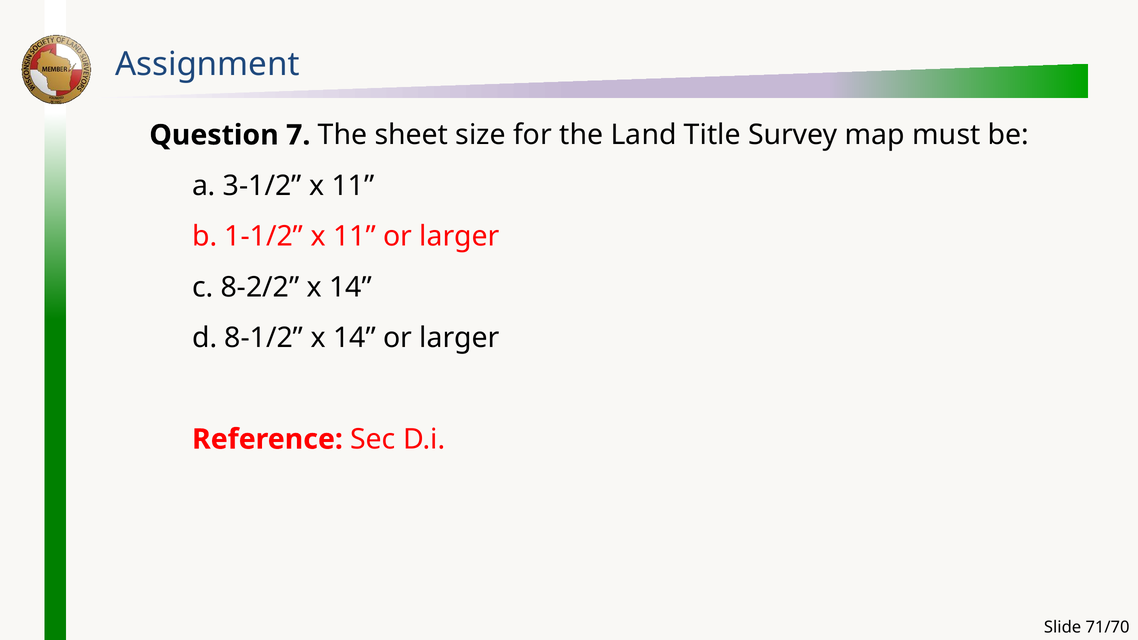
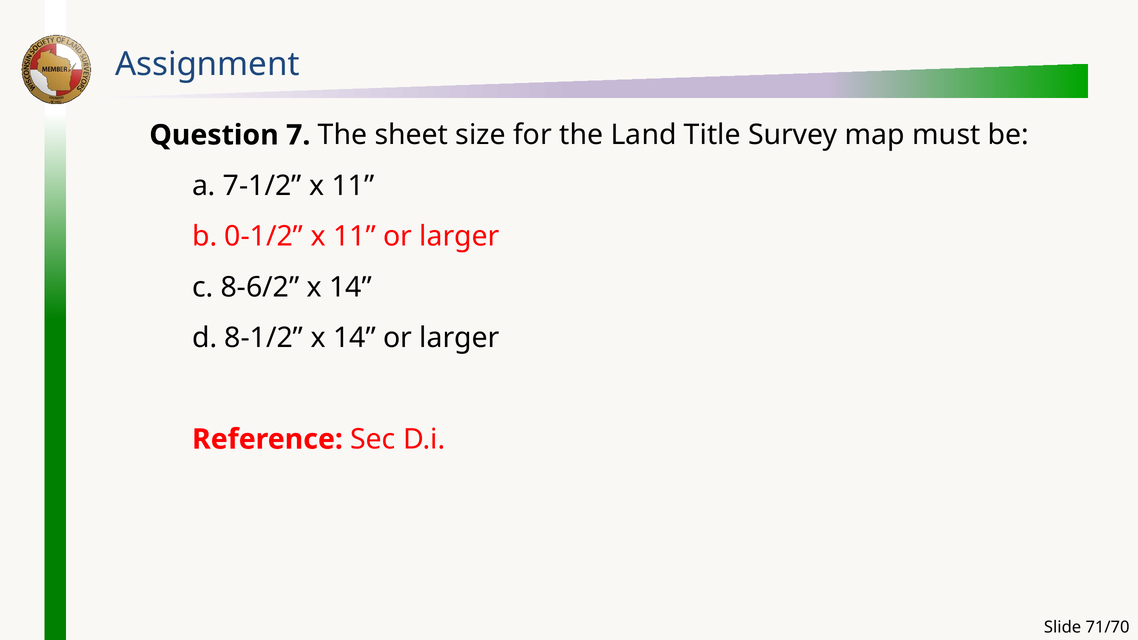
3-1/2: 3-1/2 -> 7-1/2 (262, 186)
1-1/2: 1-1/2 -> 0-1/2 (264, 237)
8-2/2: 8-2/2 -> 8-6/2 (260, 287)
